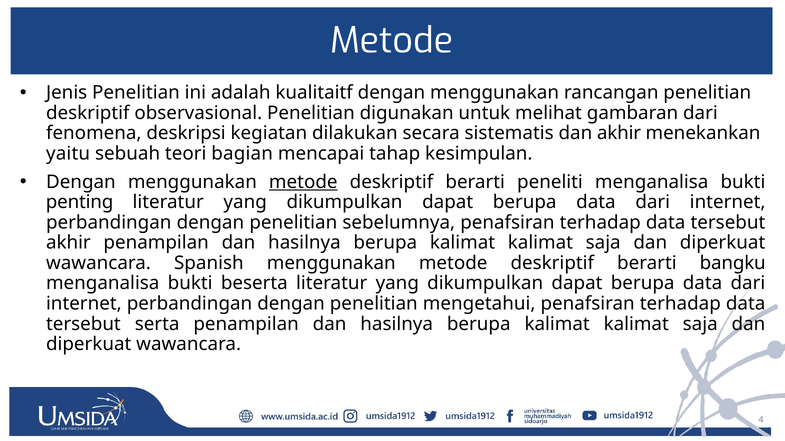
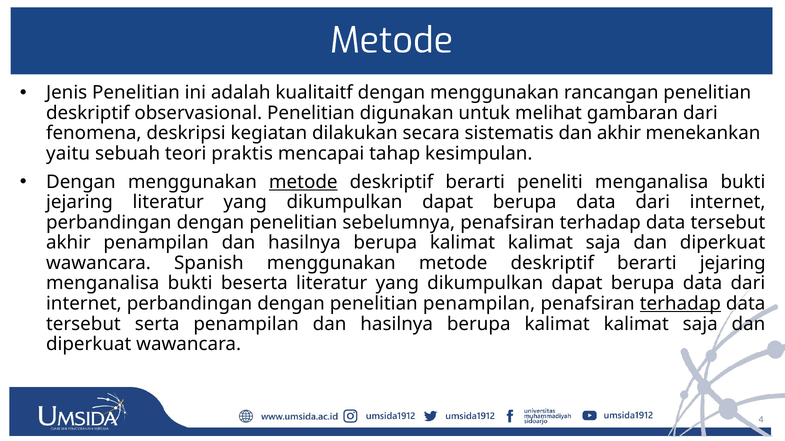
bagian: bagian -> praktis (242, 154)
penting: penting -> jejaring (79, 202)
berarti bangku: bangku -> jejaring (733, 263)
penelitian mengetahui: mengetahui -> penampilan (479, 304)
terhadap underline: none -> present (680, 304)
